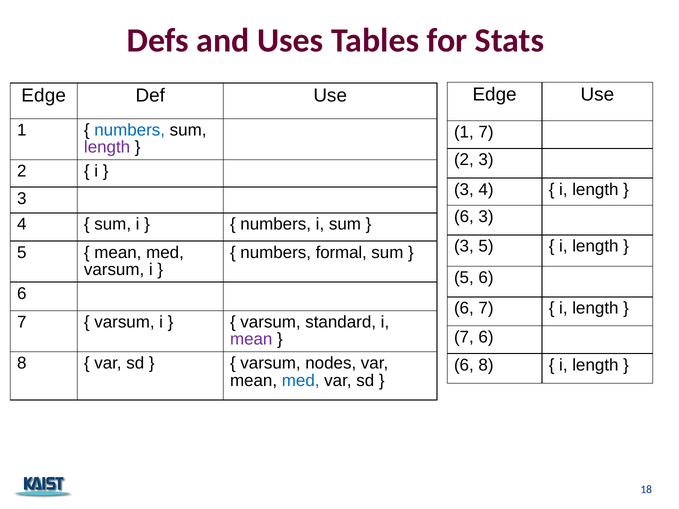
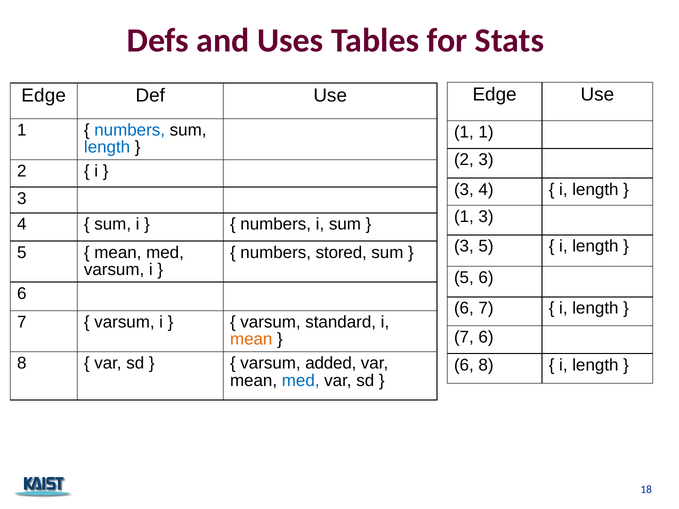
1 7: 7 -> 1 (486, 132)
length colour: purple -> blue (107, 147)
6: 6 -> 1 (464, 217)
formal: formal -> stored (341, 253)
mean colour: purple -> orange (251, 340)
nodes: nodes -> added (331, 363)
